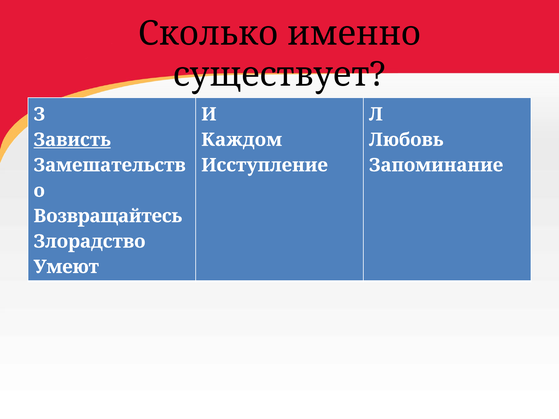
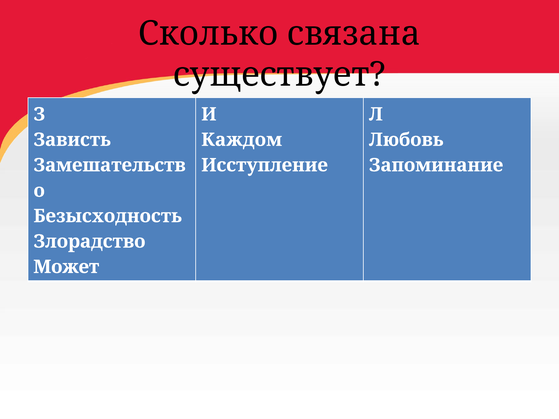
именно: именно -> связана (354, 34)
Зависть underline: present -> none (72, 140)
Возвращайтесь: Возвращайтесь -> Безысходность (108, 216)
Умеют: Умеют -> Может (66, 267)
